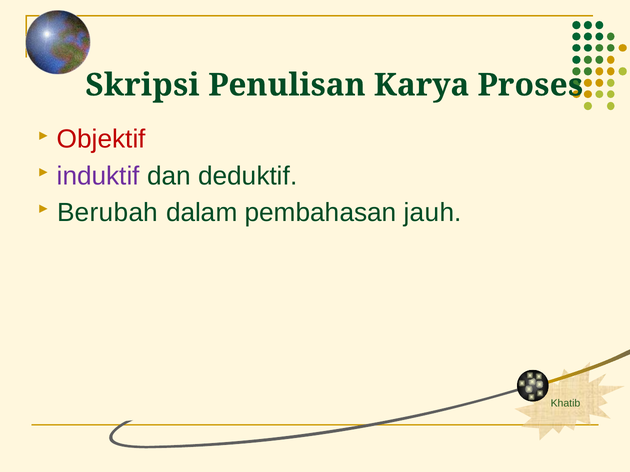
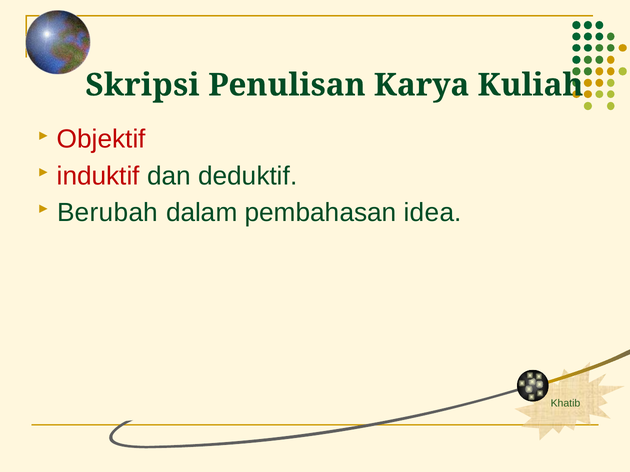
Proses: Proses -> Kuliah (530, 85)
induktif colour: purple -> red (98, 176)
jauh: jauh -> idea (433, 213)
